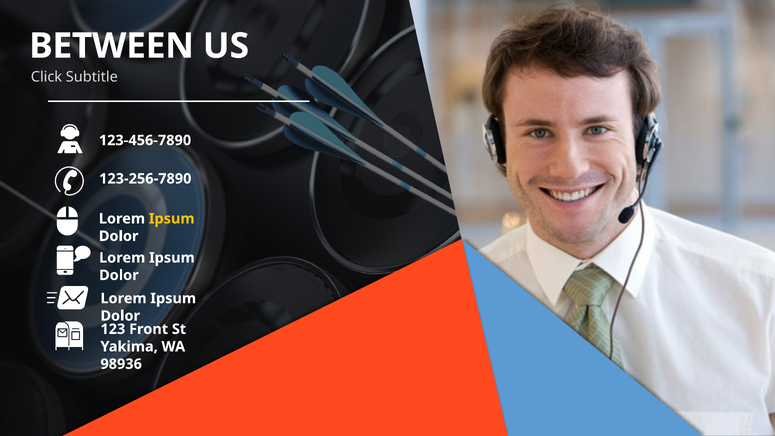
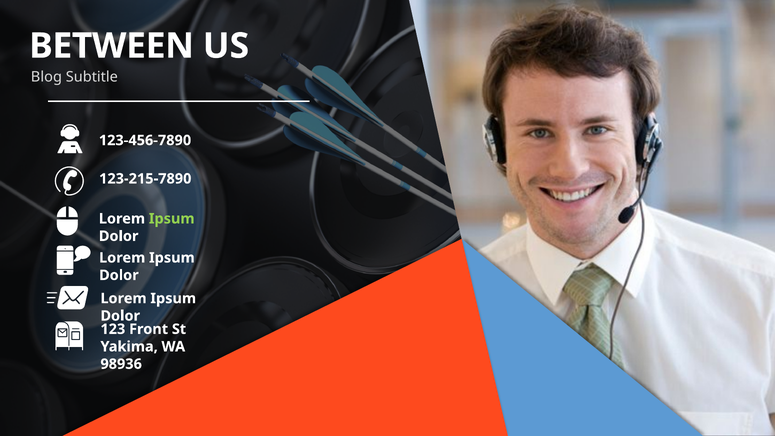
Click: Click -> Blog (46, 77)
123-256-7890: 123-256-7890 -> 123-215-7890 (145, 179)
Ipsum colour: yellow -> light green (172, 219)
